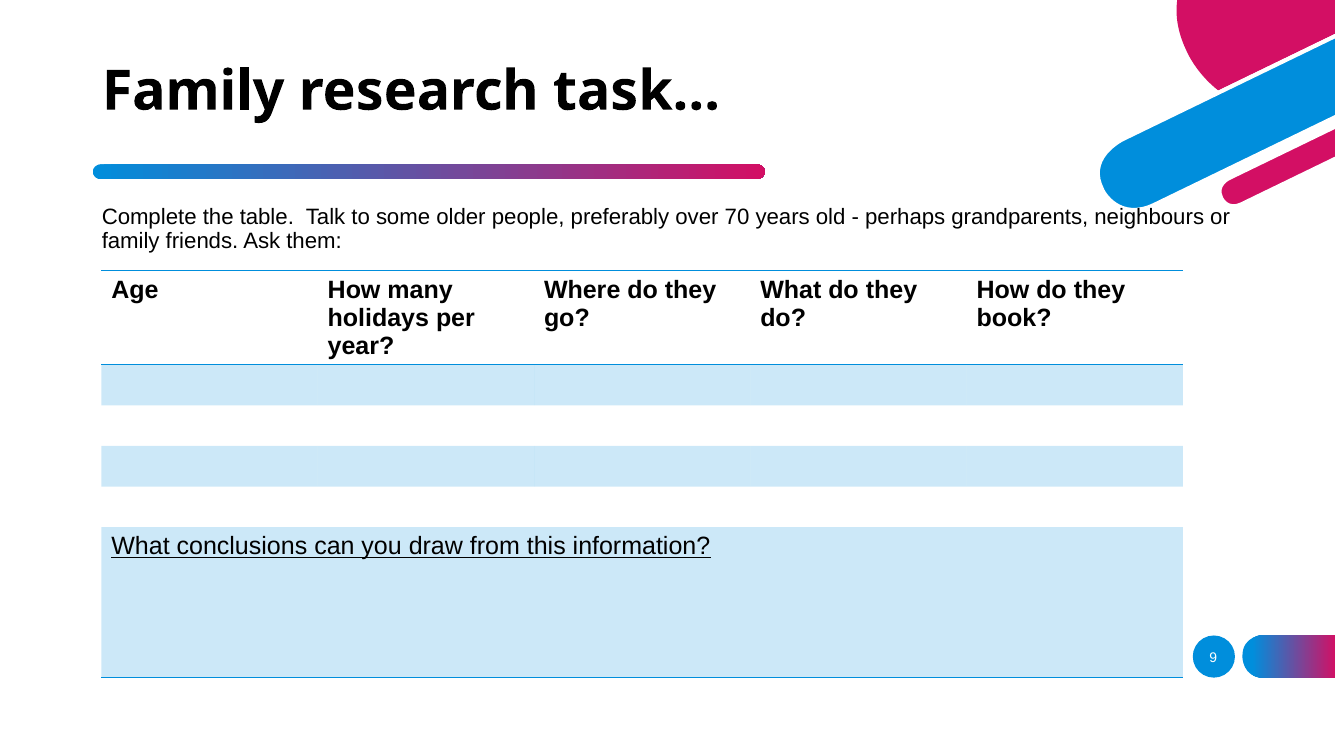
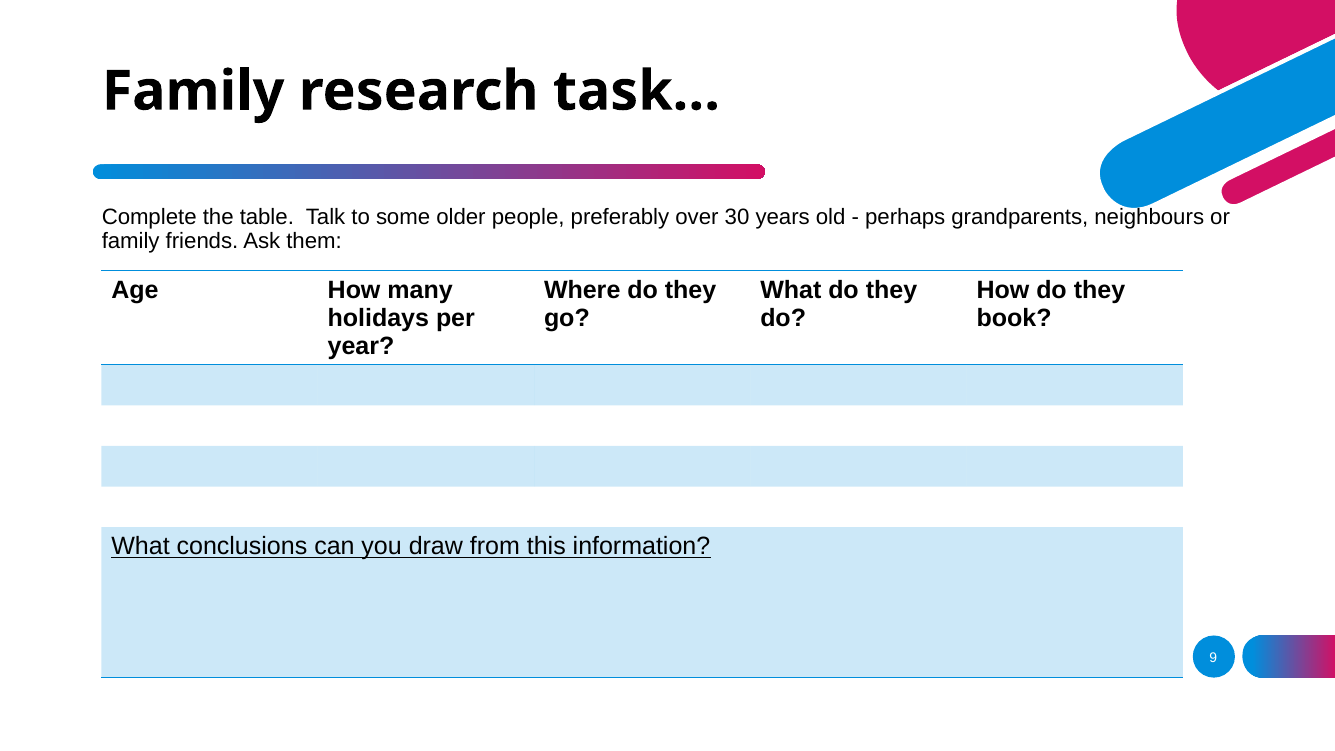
70: 70 -> 30 (737, 217)
